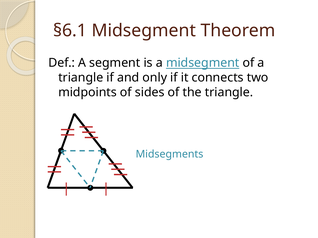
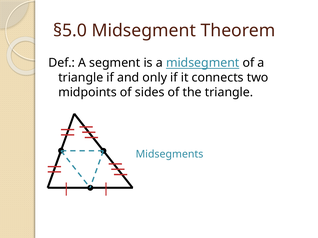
§6.1: §6.1 -> §5.0 (70, 31)
